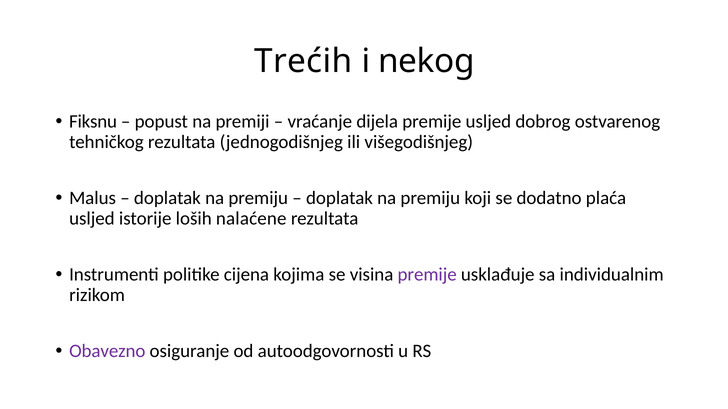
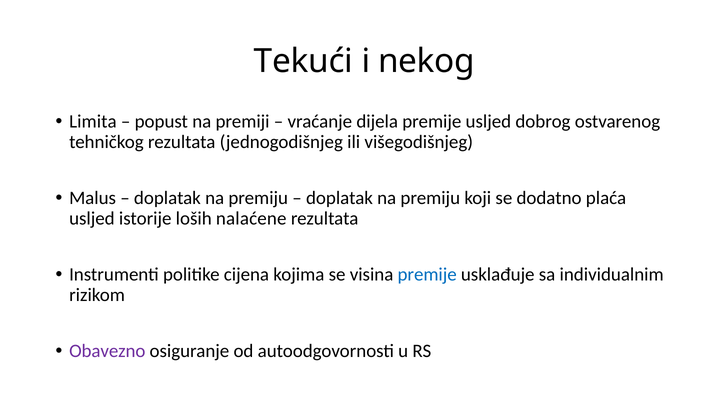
Trećih: Trećih -> Tekući (303, 61)
Fiksnu: Fiksnu -> Limita (93, 122)
premije colour: purple -> blue (427, 275)
